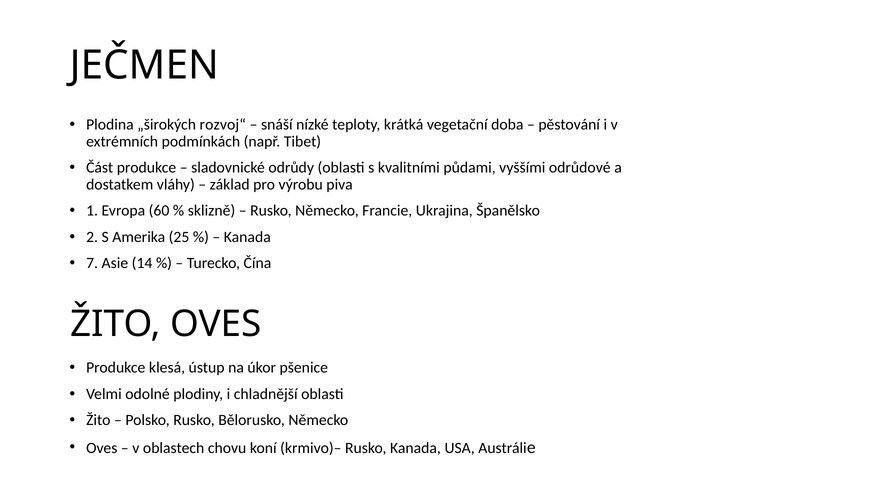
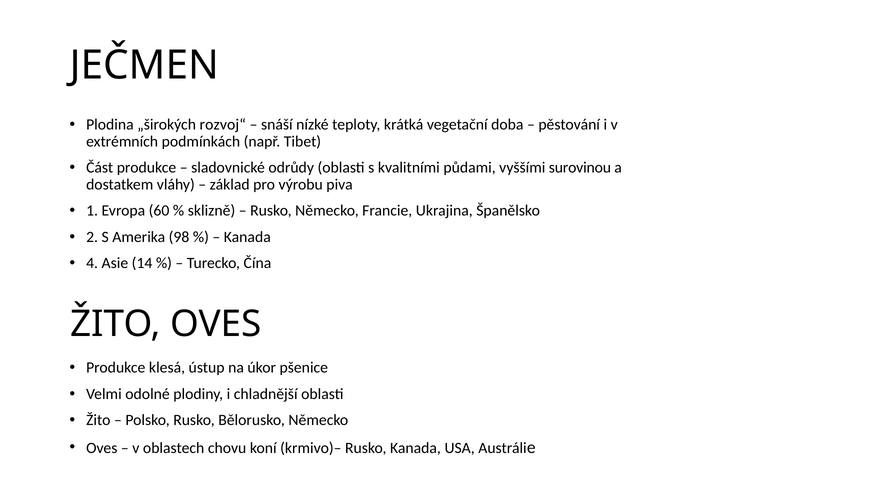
odrůdové: odrůdové -> surovinou (580, 168)
25: 25 -> 98 (179, 237)
7: 7 -> 4 (92, 263)
